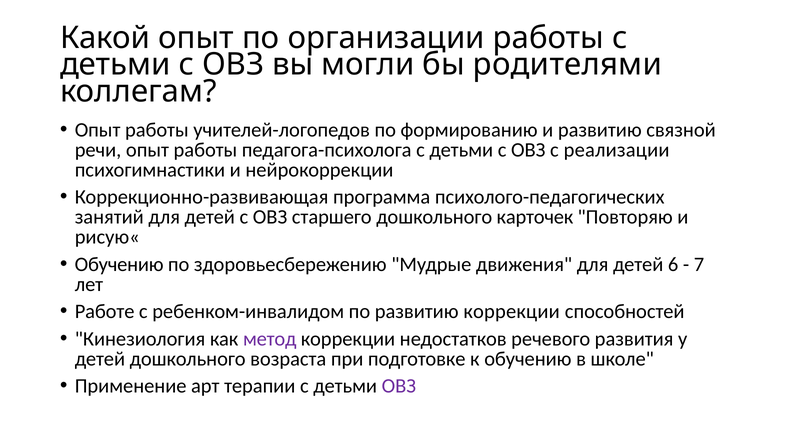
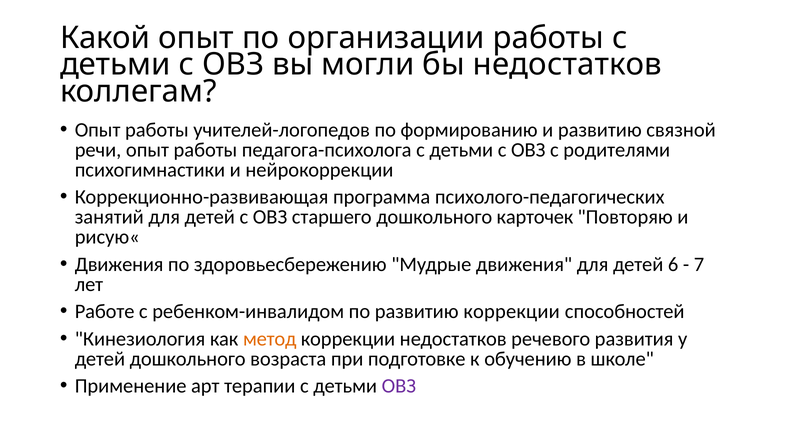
бы родителями: родителями -> недостатков (567, 65)
реализации: реализации -> родителями (617, 150)
Обучению: Обучению -> Движения (119, 264)
метод colour: purple -> orange (270, 339)
